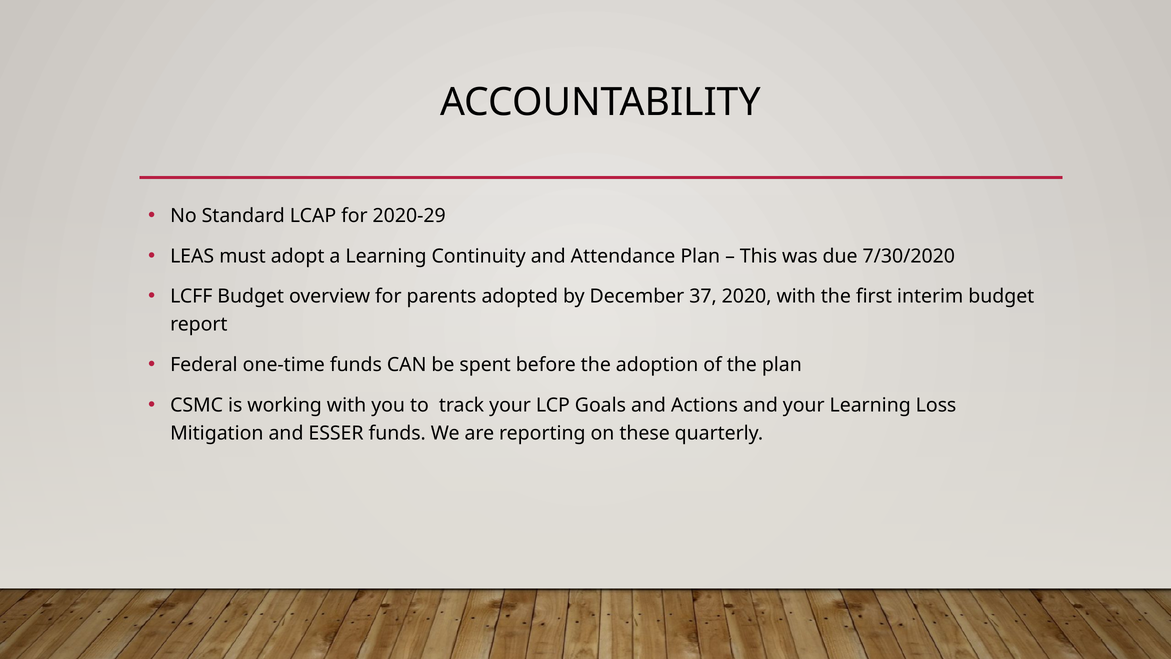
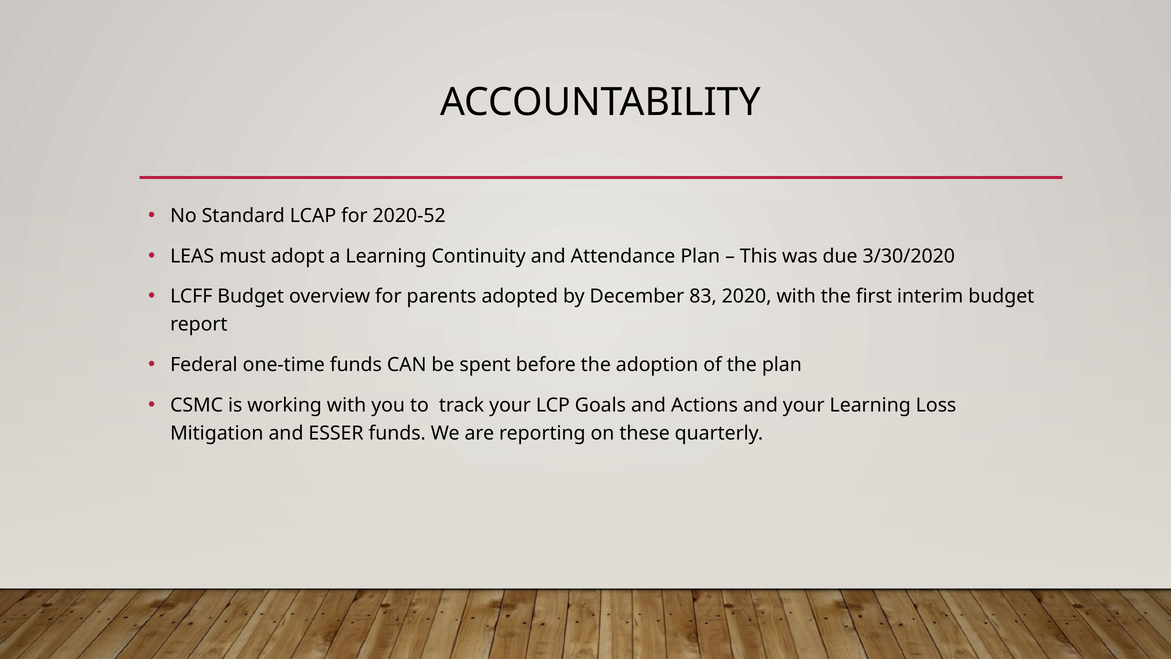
2020-29: 2020-29 -> 2020-52 (409, 216)
7/30/2020: 7/30/2020 -> 3/30/2020 (909, 256)
37: 37 -> 83 (703, 296)
